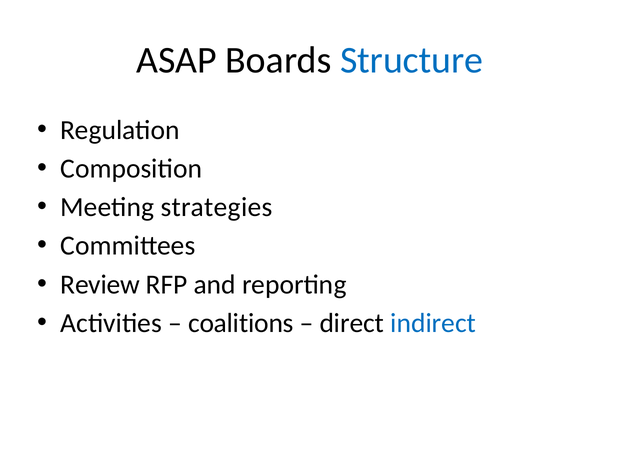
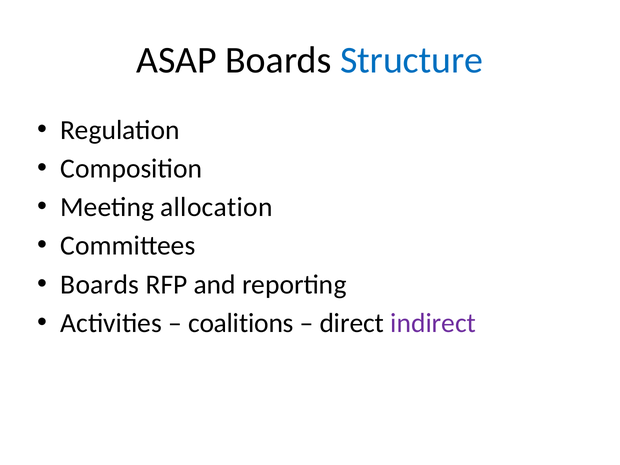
strategies: strategies -> allocation (216, 207)
Review: Review -> Boards (100, 284)
indirect colour: blue -> purple (433, 323)
